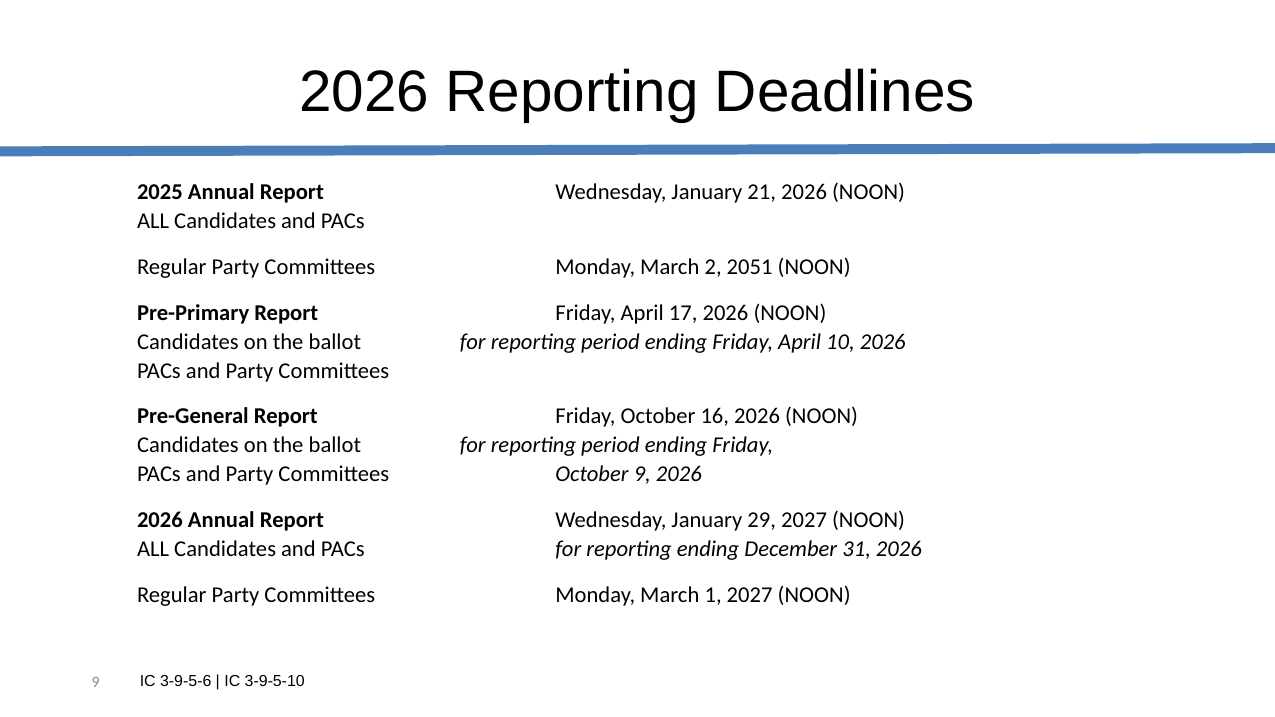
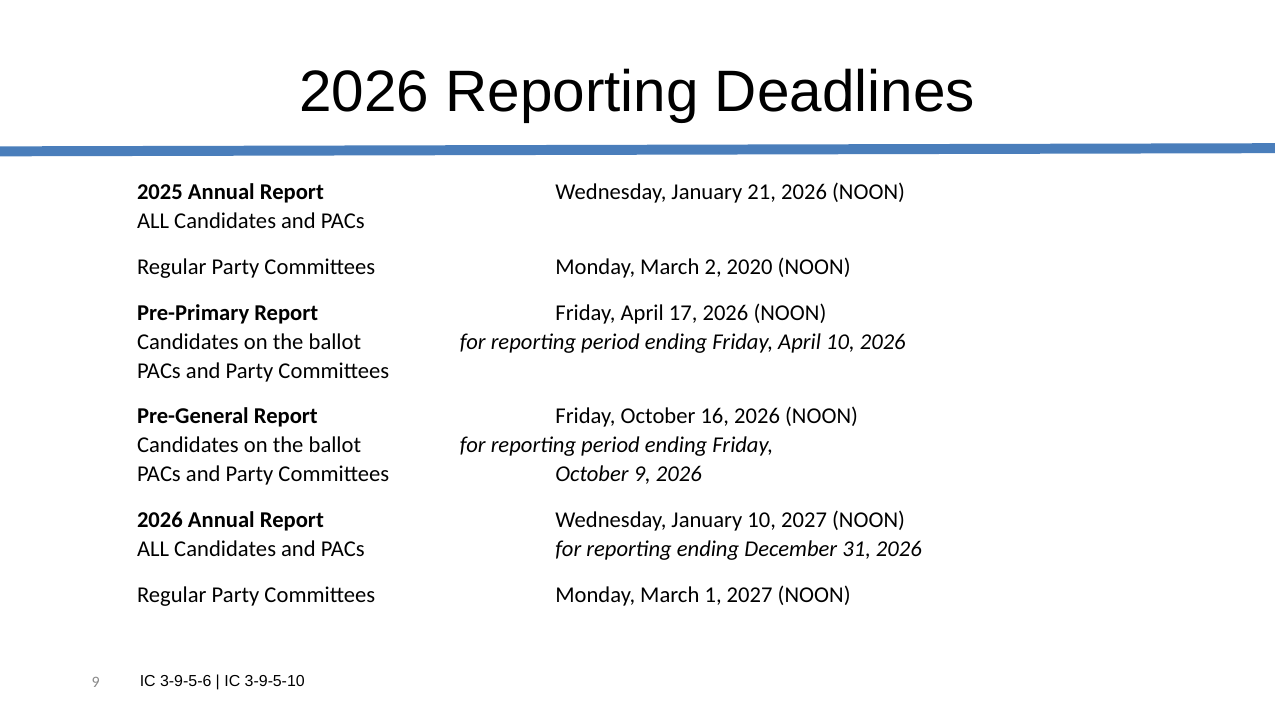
2051: 2051 -> 2020 (750, 267)
January 29: 29 -> 10 (762, 520)
